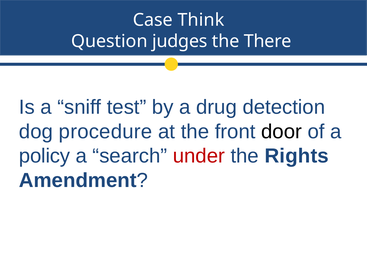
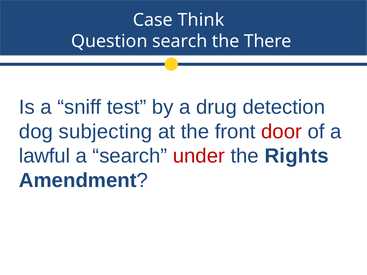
Question judges: judges -> search (180, 41)
procedure: procedure -> subjecting (105, 132)
door colour: black -> red (282, 132)
policy: policy -> lawful (45, 156)
